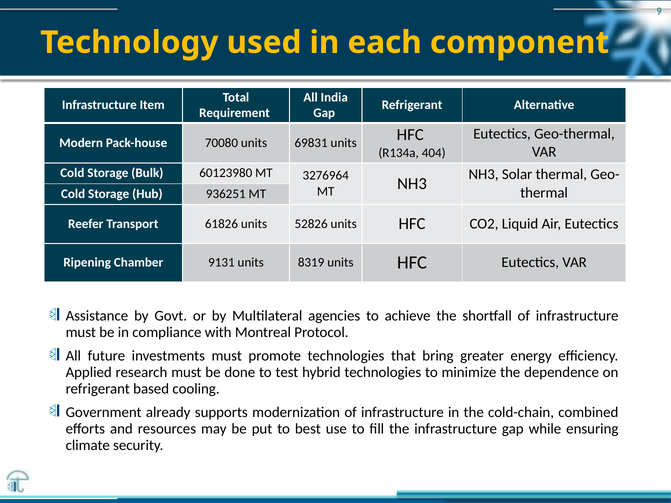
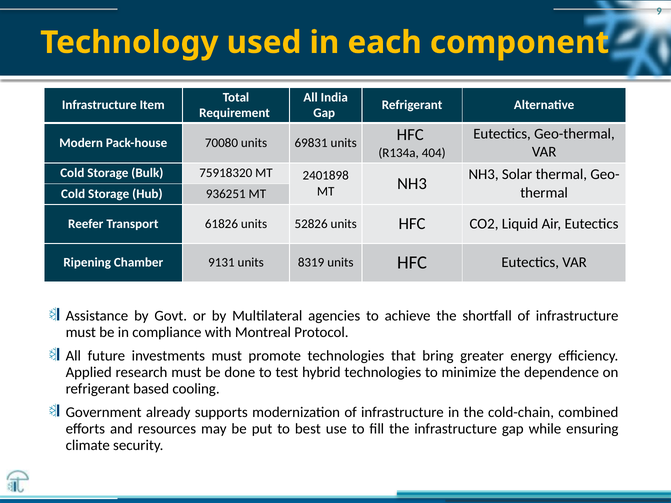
60123980: 60123980 -> 75918320 (226, 173)
3276964: 3276964 -> 2401898 (326, 176)
